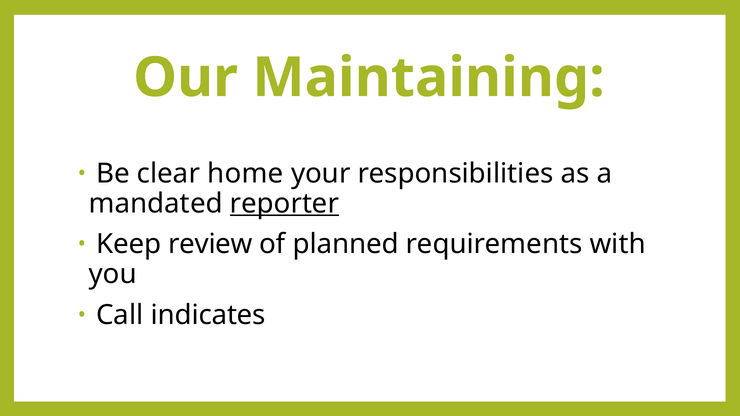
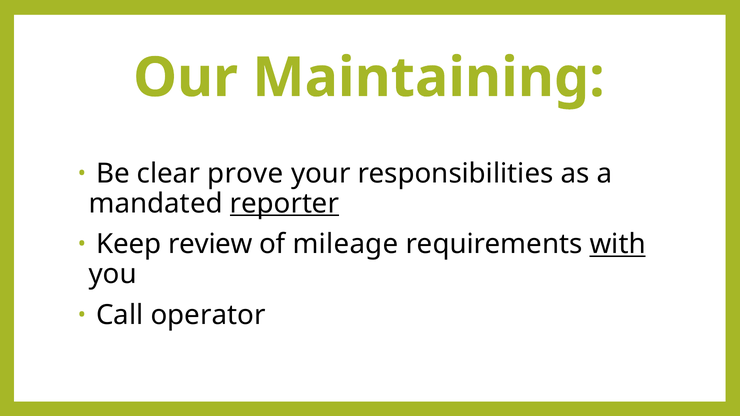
home: home -> prove (245, 174)
planned: planned -> mileage (346, 244)
with underline: none -> present (618, 244)
indicates: indicates -> operator (208, 315)
